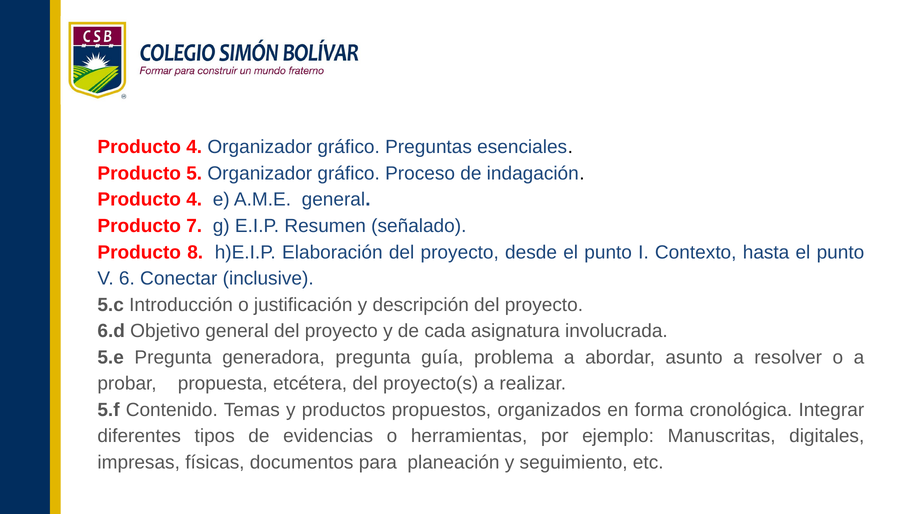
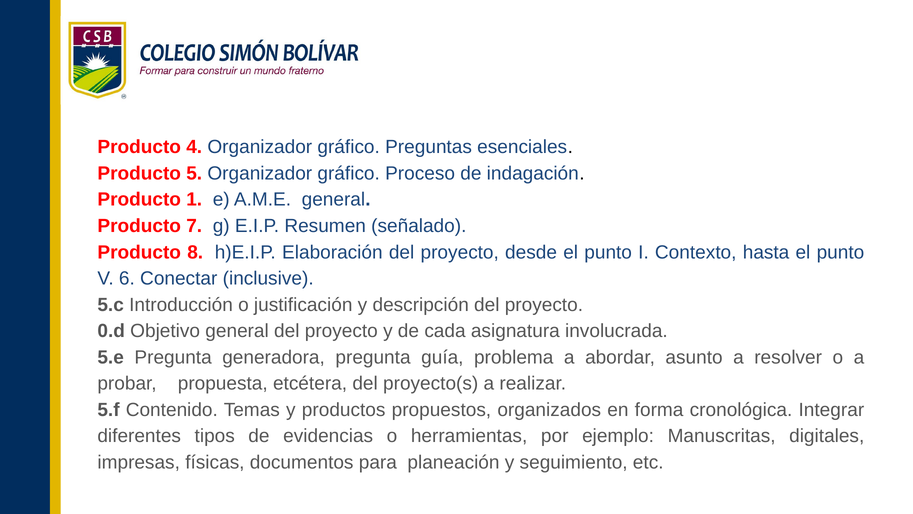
4: 4 -> 1 (194, 199)
6.d: 6.d -> 0.d (111, 331)
